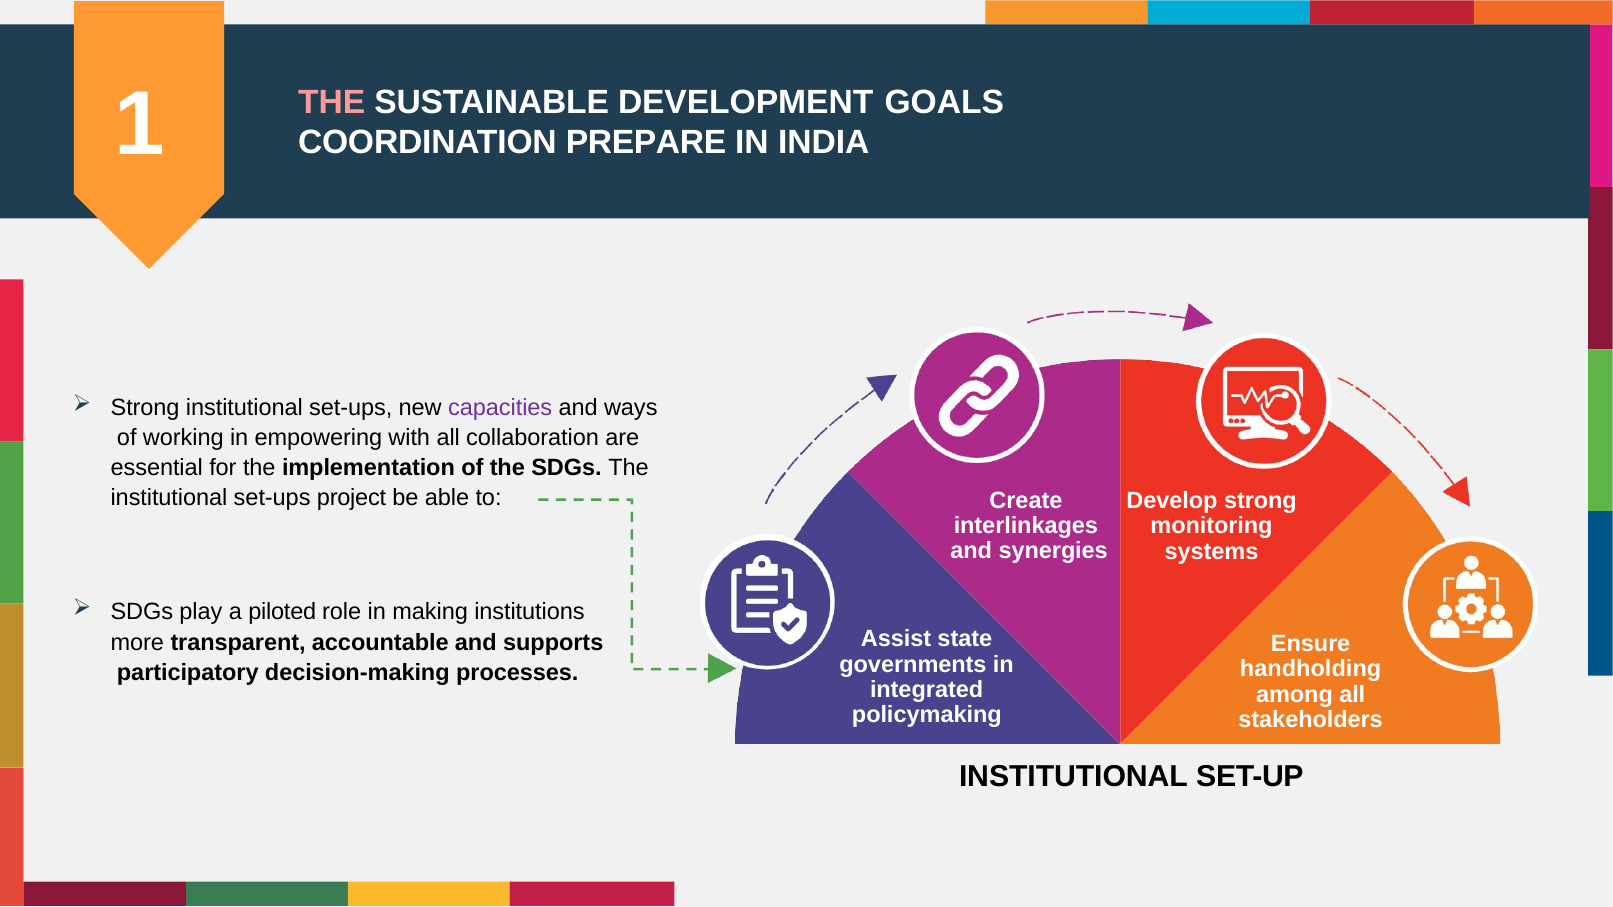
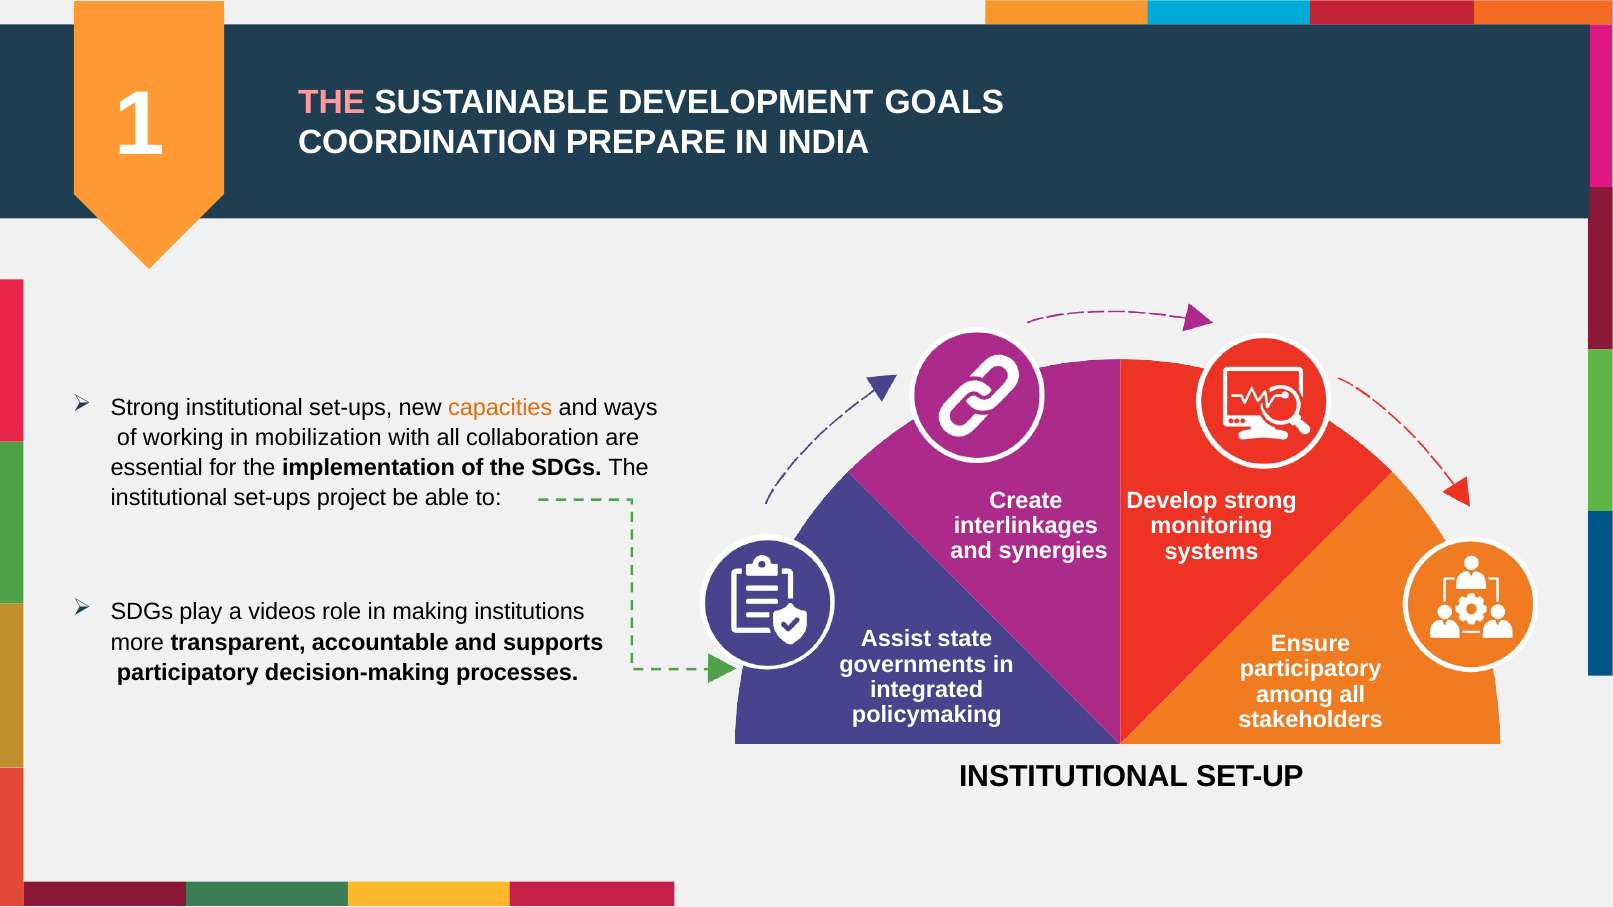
capacities colour: purple -> orange (500, 408)
empowering: empowering -> mobilization (318, 438)
piloted: piloted -> videos (282, 612)
handholding: handholding -> participatory (1311, 669)
